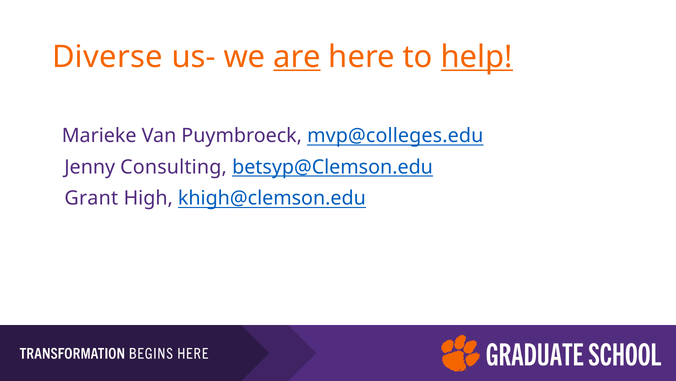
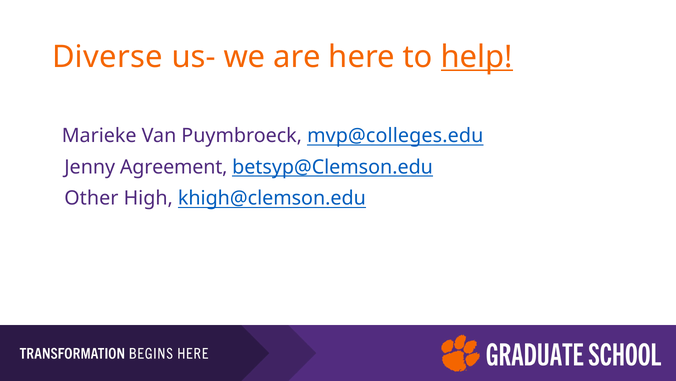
are underline: present -> none (297, 57)
Consulting: Consulting -> Agreement (174, 167)
Grant: Grant -> Other (91, 198)
